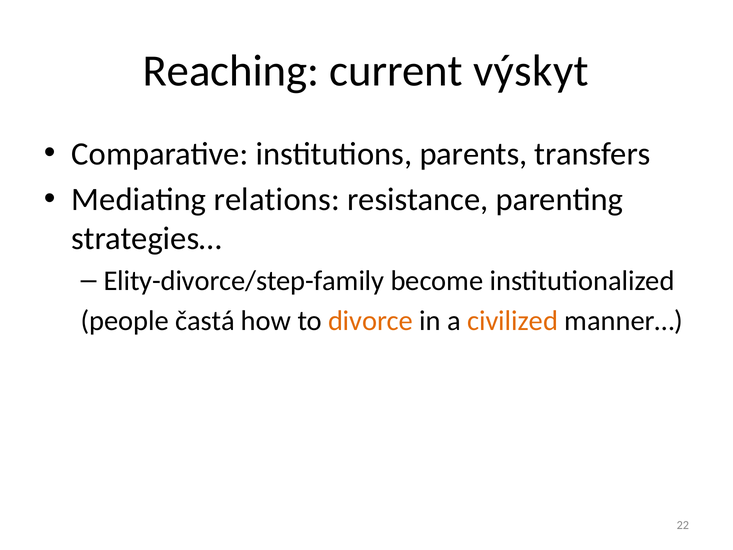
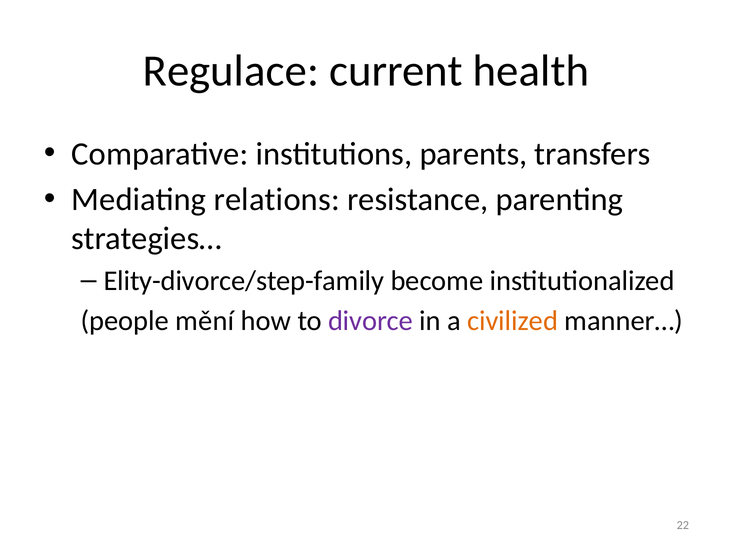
Reaching: Reaching -> Regulace (231, 71)
výskyt: výskyt -> health (531, 71)
častá: častá -> mění (205, 321)
divorce colour: orange -> purple (371, 321)
